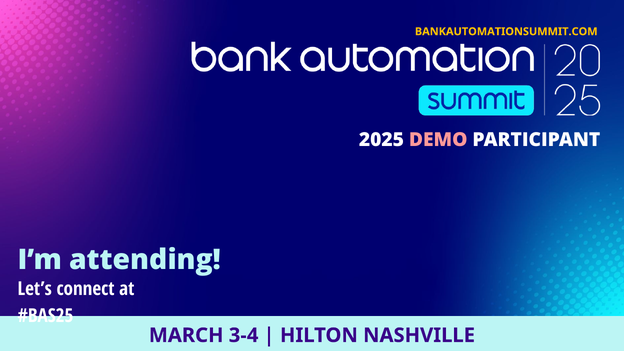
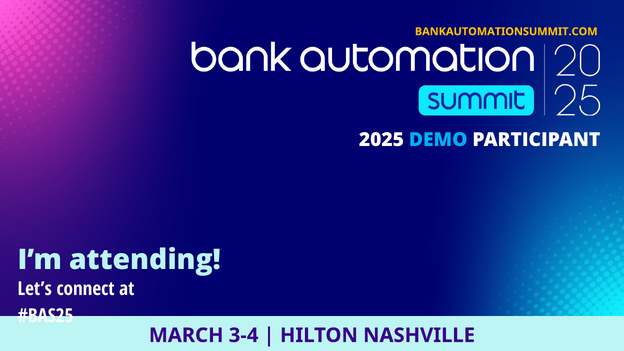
DEMO colour: pink -> light blue (438, 140)
